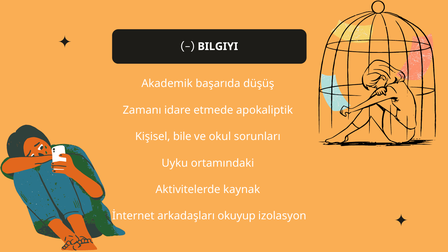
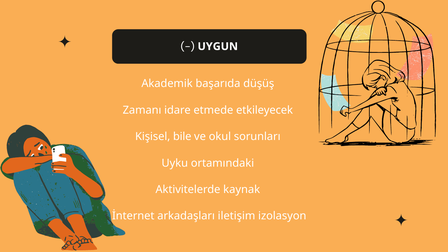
BILGIYI: BILGIYI -> UYGUN (218, 46)
apokaliptik: apokaliptik -> etkileyecek (265, 110)
okuyup: okuyup -> iletişim (236, 216)
